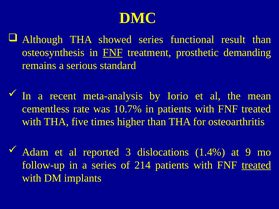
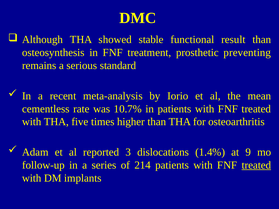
showed series: series -> stable (151, 40)
FNF underline: present -> none (113, 53)
demanding: demanding -> preventing (247, 53)
